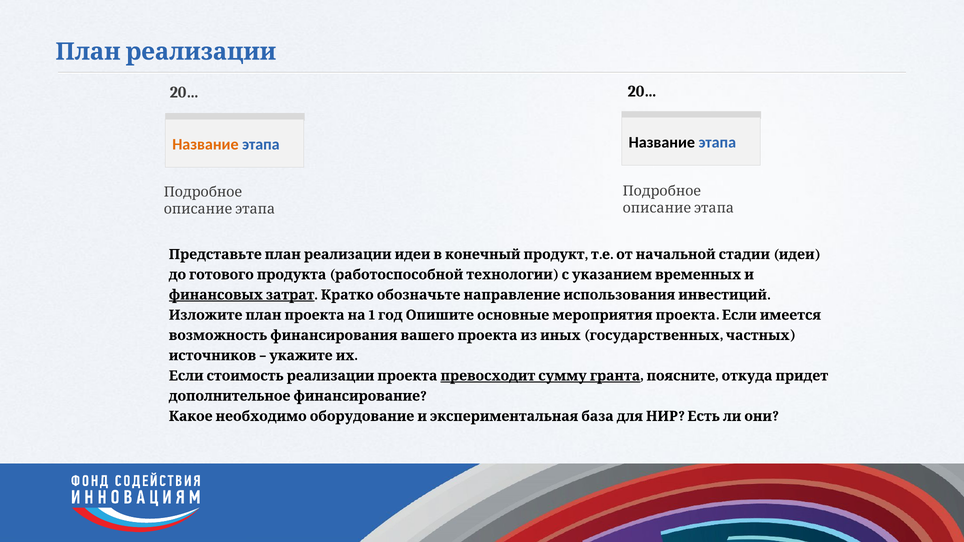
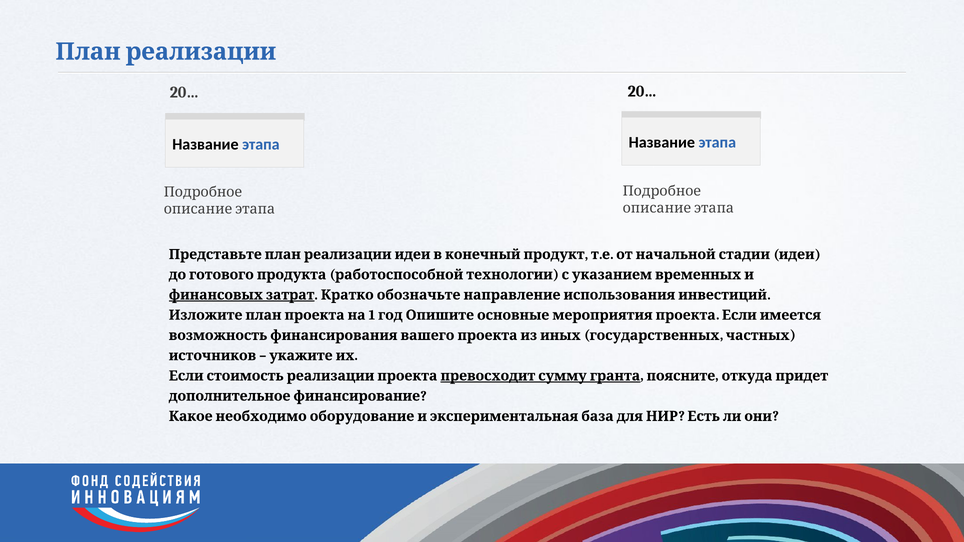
Название colour: orange -> black (205, 144)
